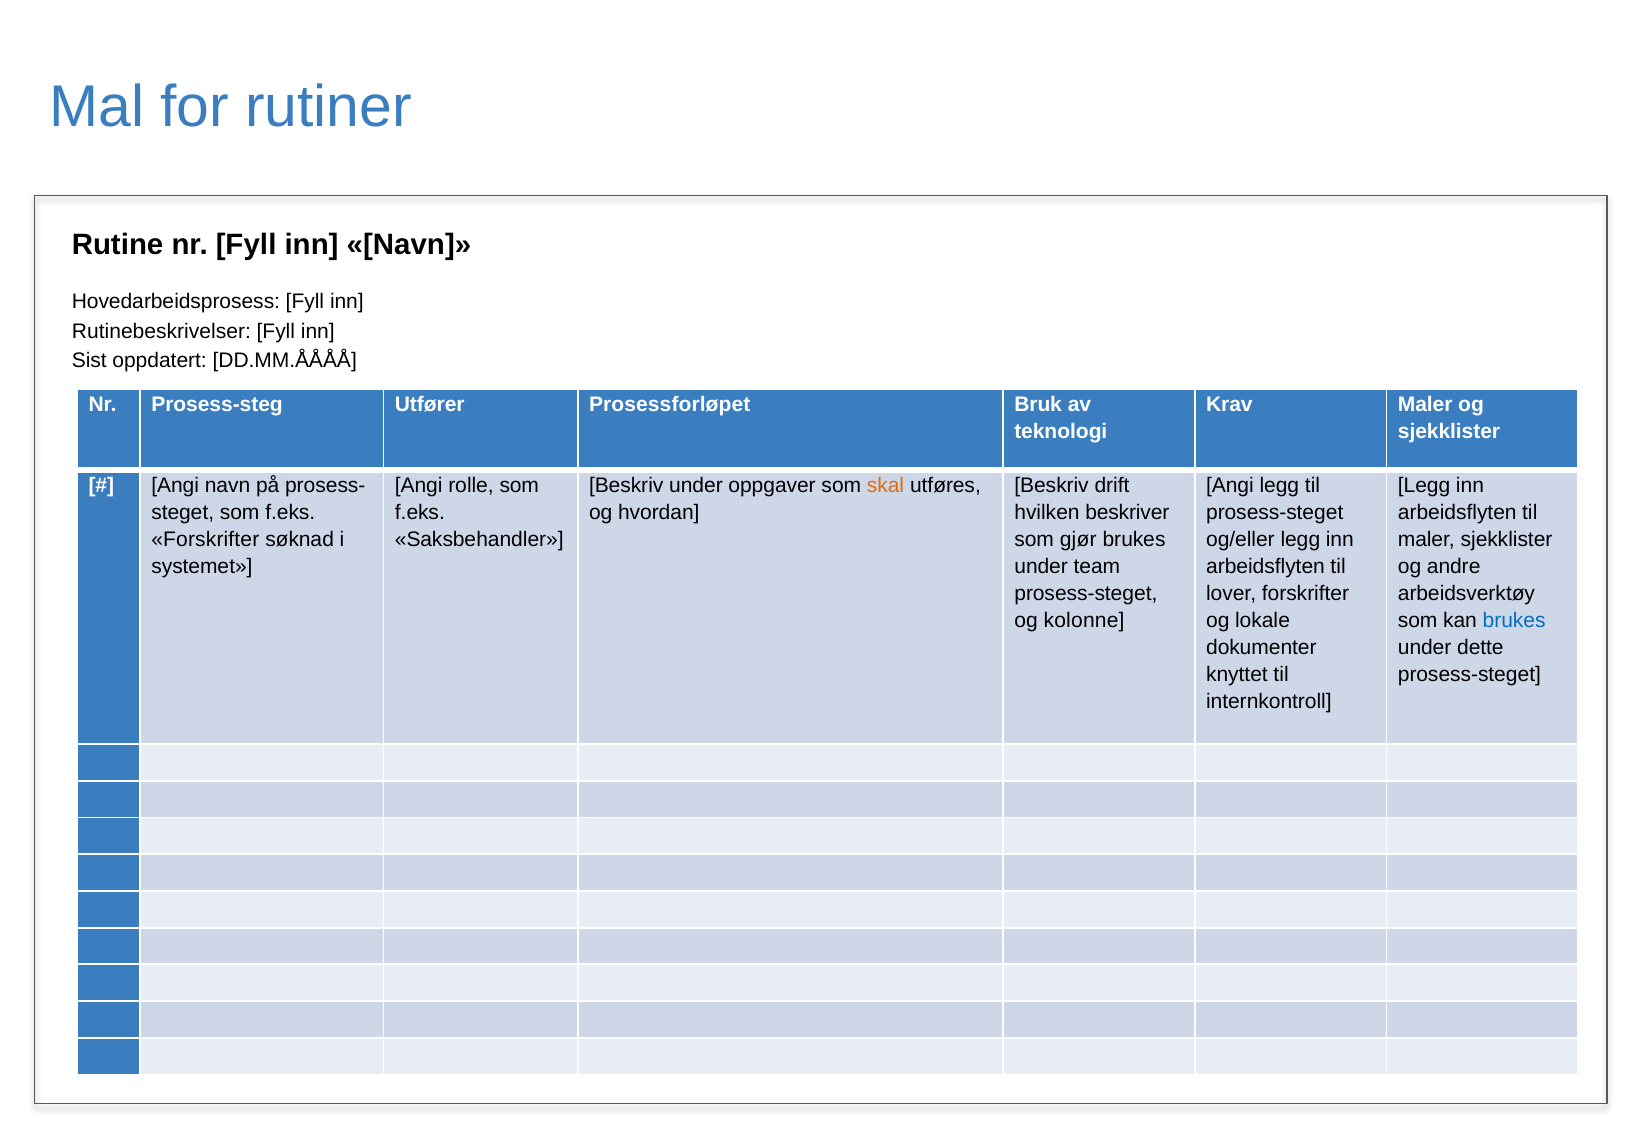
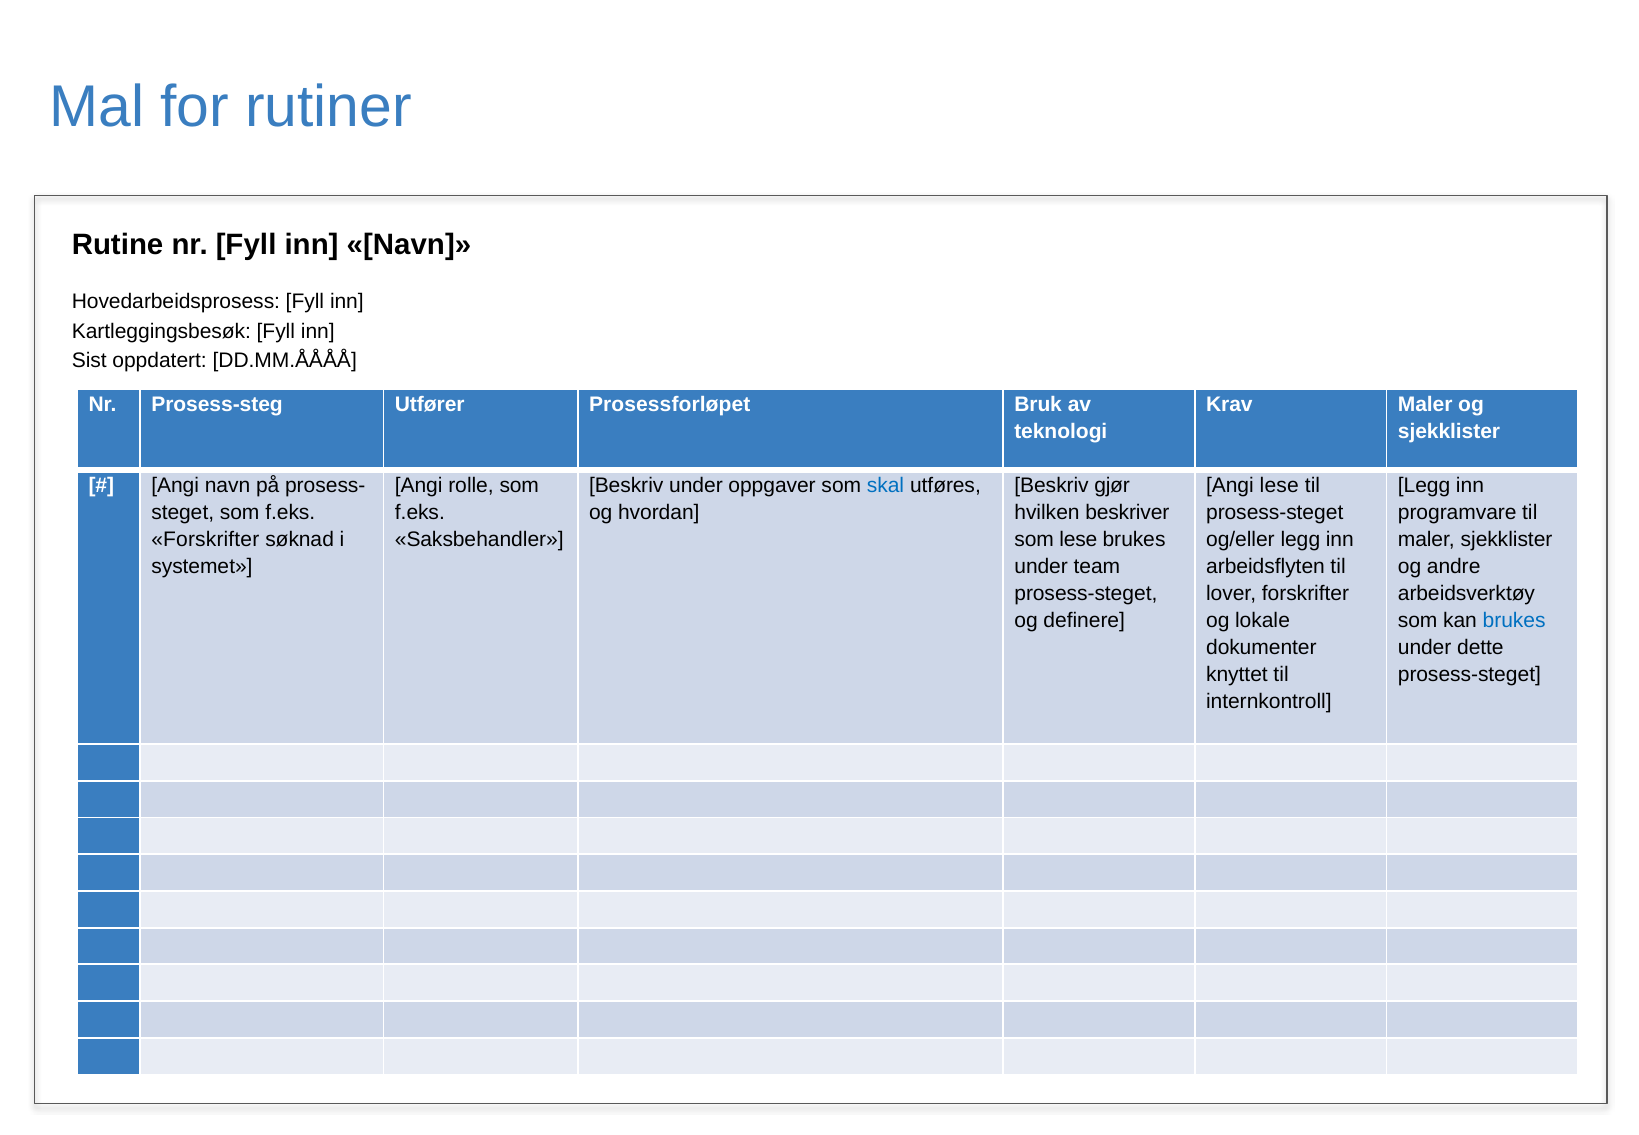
Rutinebeskrivelser: Rutinebeskrivelser -> Kartleggingsbesøk (161, 331)
skal colour: orange -> blue (886, 485)
drift: drift -> gjør (1112, 485)
Angi legg: legg -> lese (1279, 485)
arbeidsflyten: arbeidsflyten -> programvare (1457, 512)
som gjør: gjør -> lese (1078, 539)
kolonne: kolonne -> definere (1084, 620)
